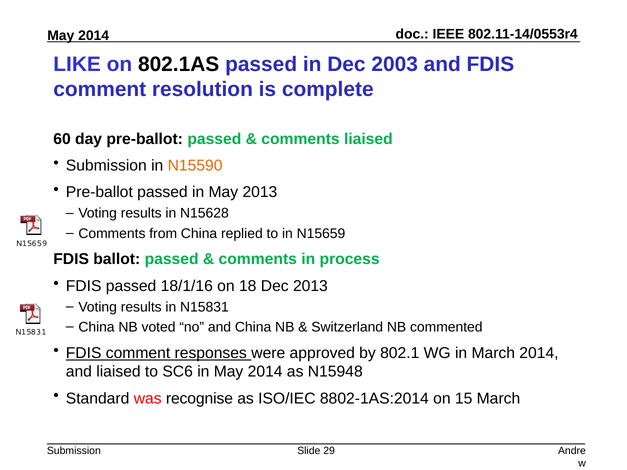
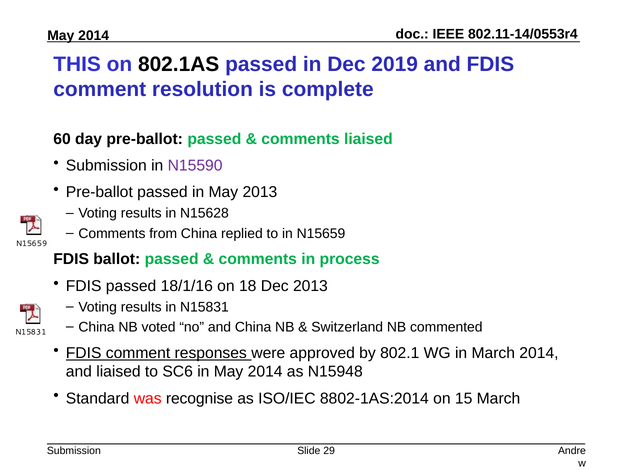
LIKE: LIKE -> THIS (77, 64)
2003: 2003 -> 2019 (395, 64)
N15590 colour: orange -> purple (195, 166)
